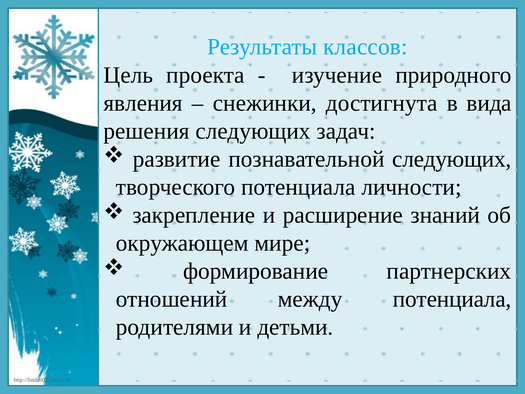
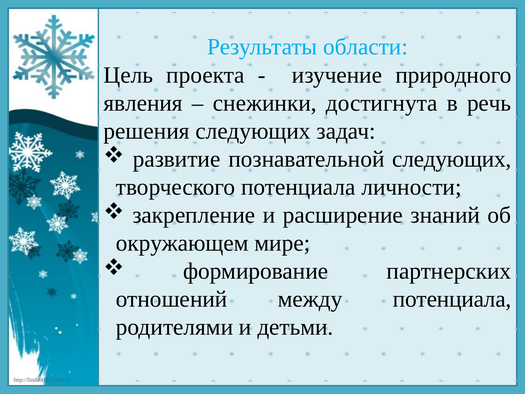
классов: классов -> области (366, 47)
вида: вида -> речь (489, 103)
